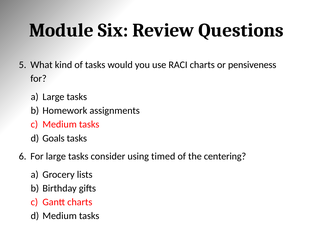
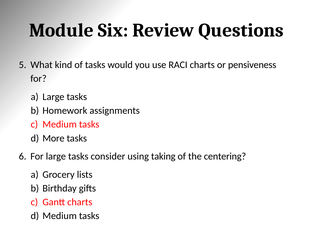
Goals: Goals -> More (53, 138)
timed: timed -> taking (163, 156)
